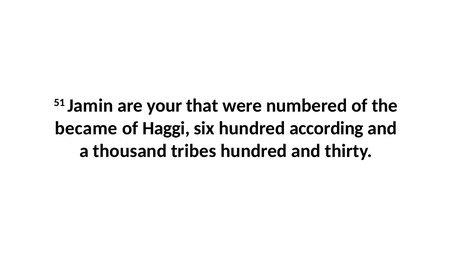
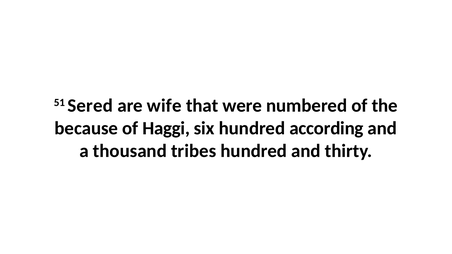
Jamin: Jamin -> Sered (90, 106)
your: your -> wife (164, 106)
became: became -> because (86, 128)
